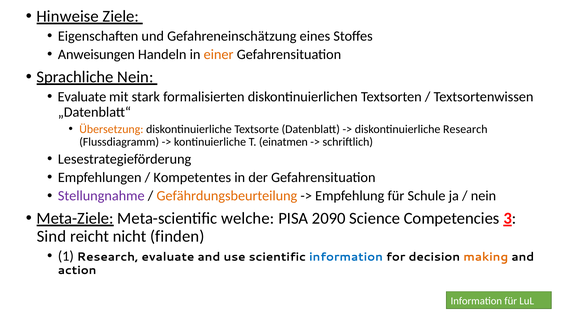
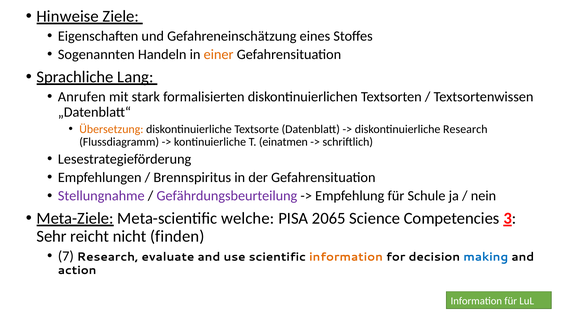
Anweisungen: Anweisungen -> Sogenannten (96, 54)
Sprachliche Nein: Nein -> Lang (135, 77)
Evaluate: Evaluate -> Anrufen (82, 97)
Kompetentes: Kompetentes -> Brennspiritus (192, 177)
Gefährdungsbeurteilung colour: orange -> purple (227, 196)
2090: 2090 -> 2065 (329, 218)
Sind: Sind -> Sehr (52, 236)
1: 1 -> 7 (66, 256)
information colour: blue -> orange (346, 257)
making colour: orange -> blue (486, 257)
